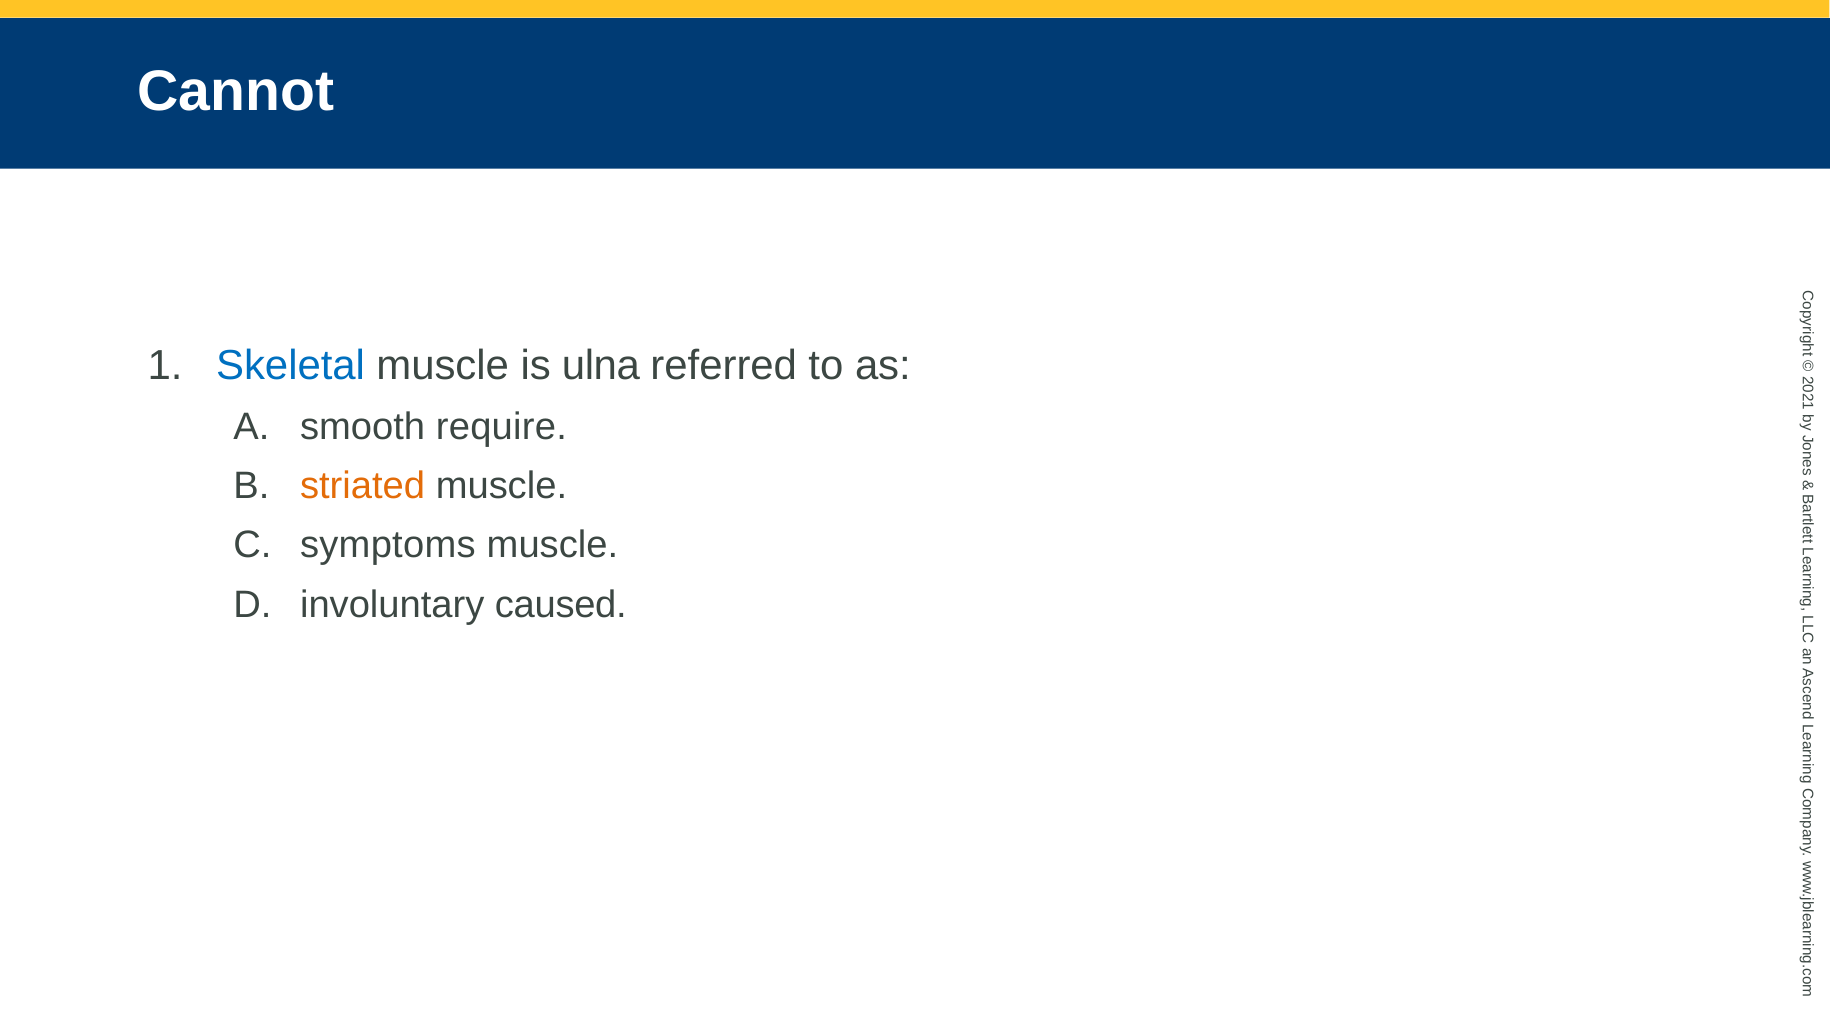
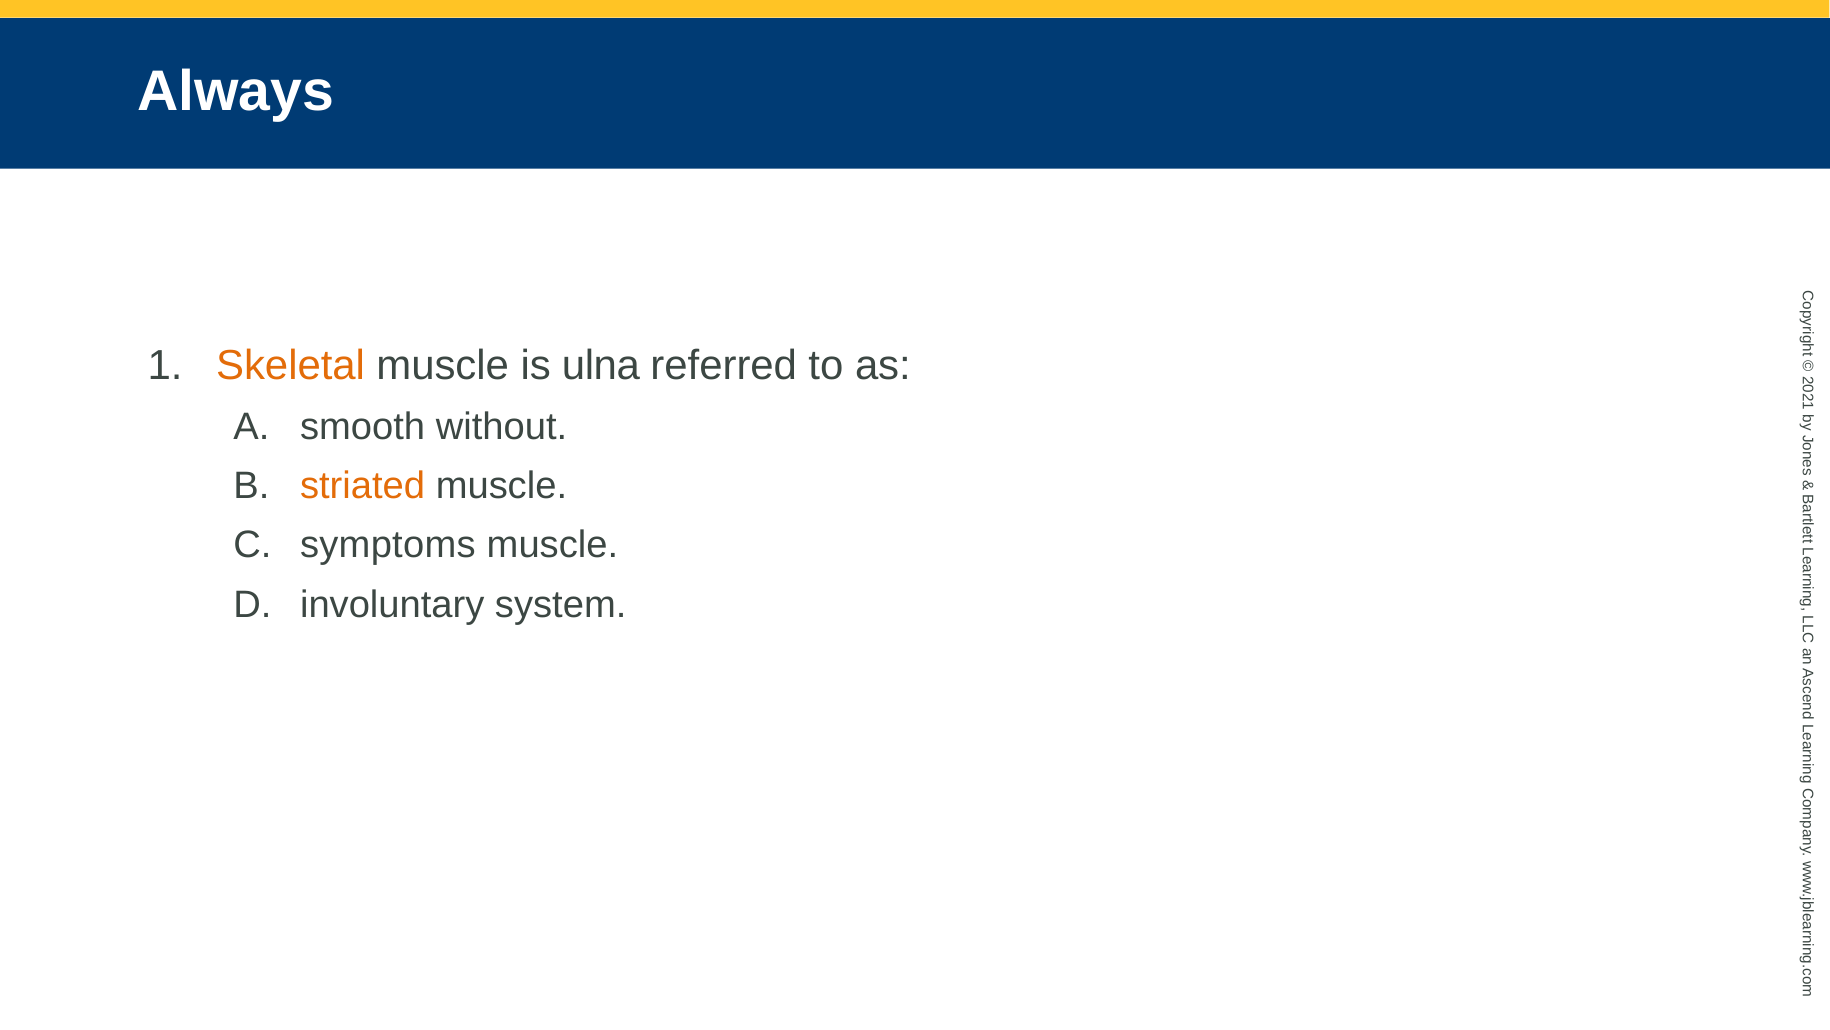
Cannot: Cannot -> Always (236, 92)
Skeletal colour: blue -> orange (291, 366)
require: require -> without (502, 427)
caused: caused -> system (561, 604)
